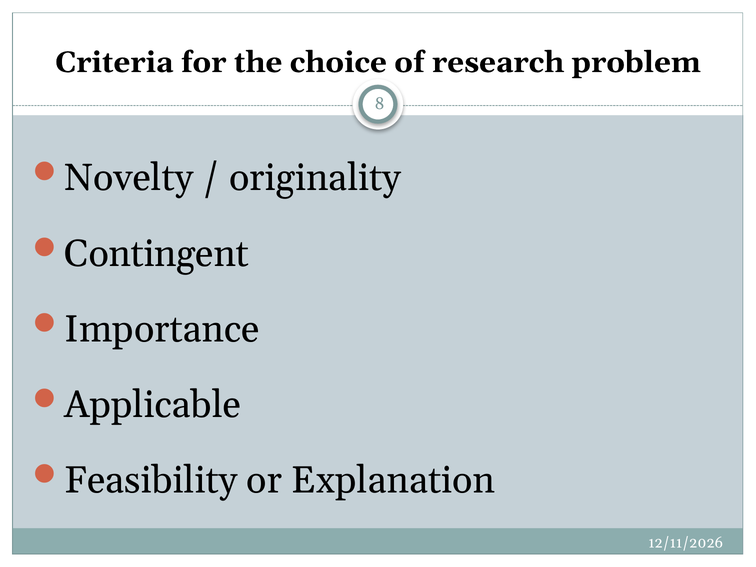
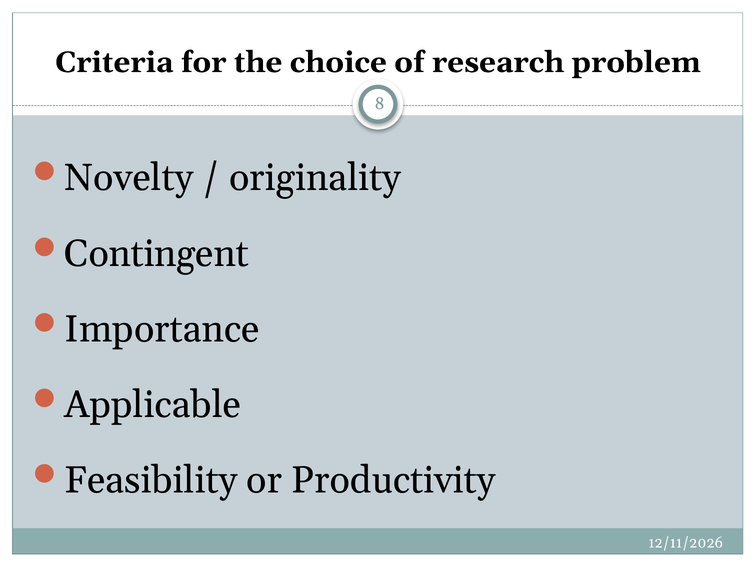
Explanation: Explanation -> Productivity (393, 480)
